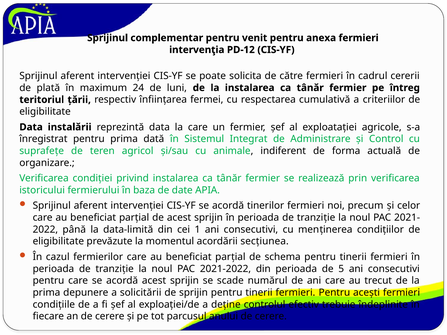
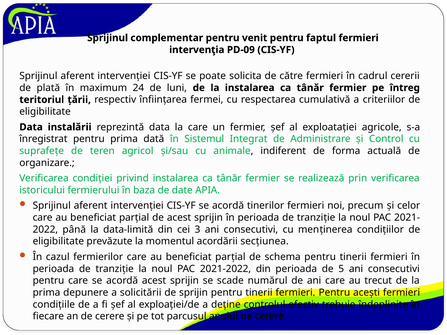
anexa: anexa -> faptul (321, 38)
PD-12: PD-12 -> PD-09 (241, 50)
1: 1 -> 3 (197, 230)
